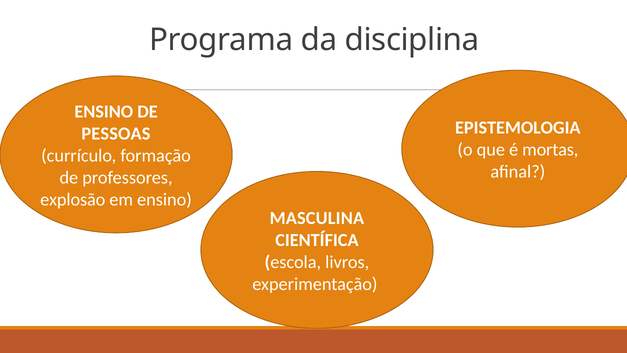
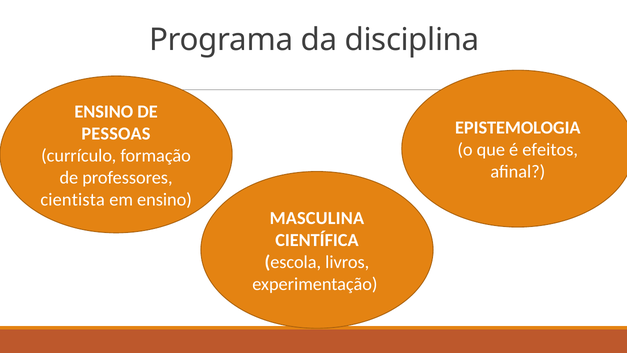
mortas: mortas -> efeitos (550, 150)
explosão: explosão -> cientista (73, 199)
